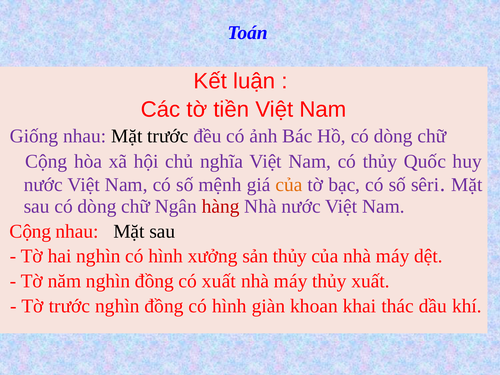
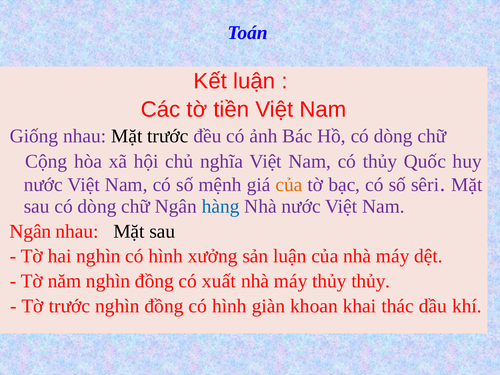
hàng colour: red -> blue (221, 206)
Cộng: Cộng -> Ngân (30, 231)
sản thủy: thủy -> luận (290, 256)
thủy xuất: xuất -> thủy (371, 281)
